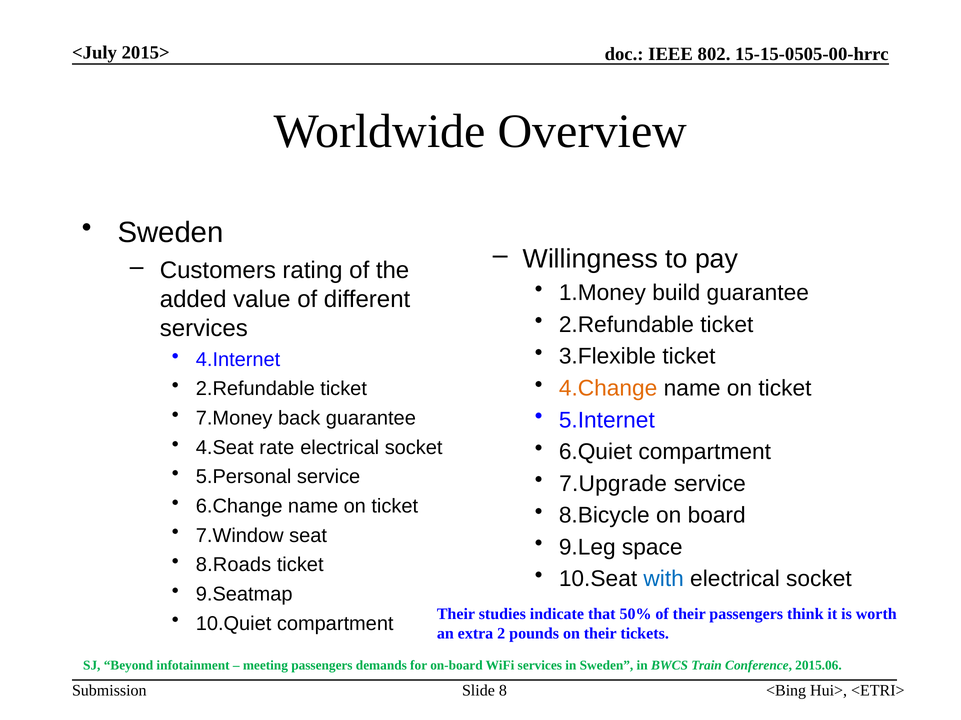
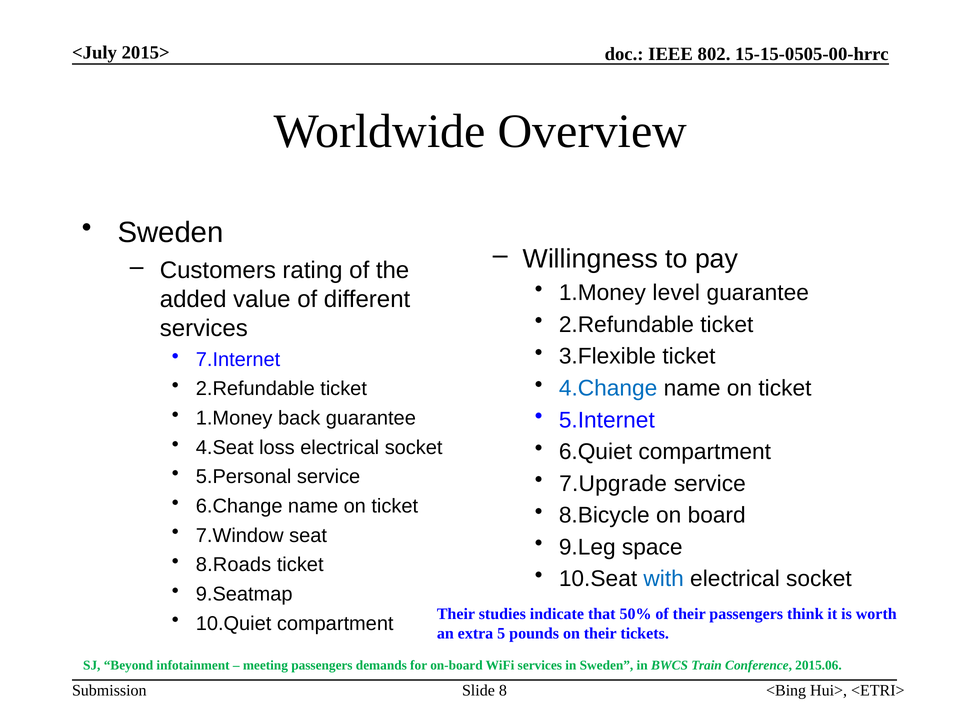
build: build -> level (676, 293)
4.Internet: 4.Internet -> 7.Internet (238, 360)
4.Change colour: orange -> blue (608, 389)
7.Money: 7.Money -> 1.Money (234, 419)
rate: rate -> loss (277, 448)
2: 2 -> 5 (501, 634)
